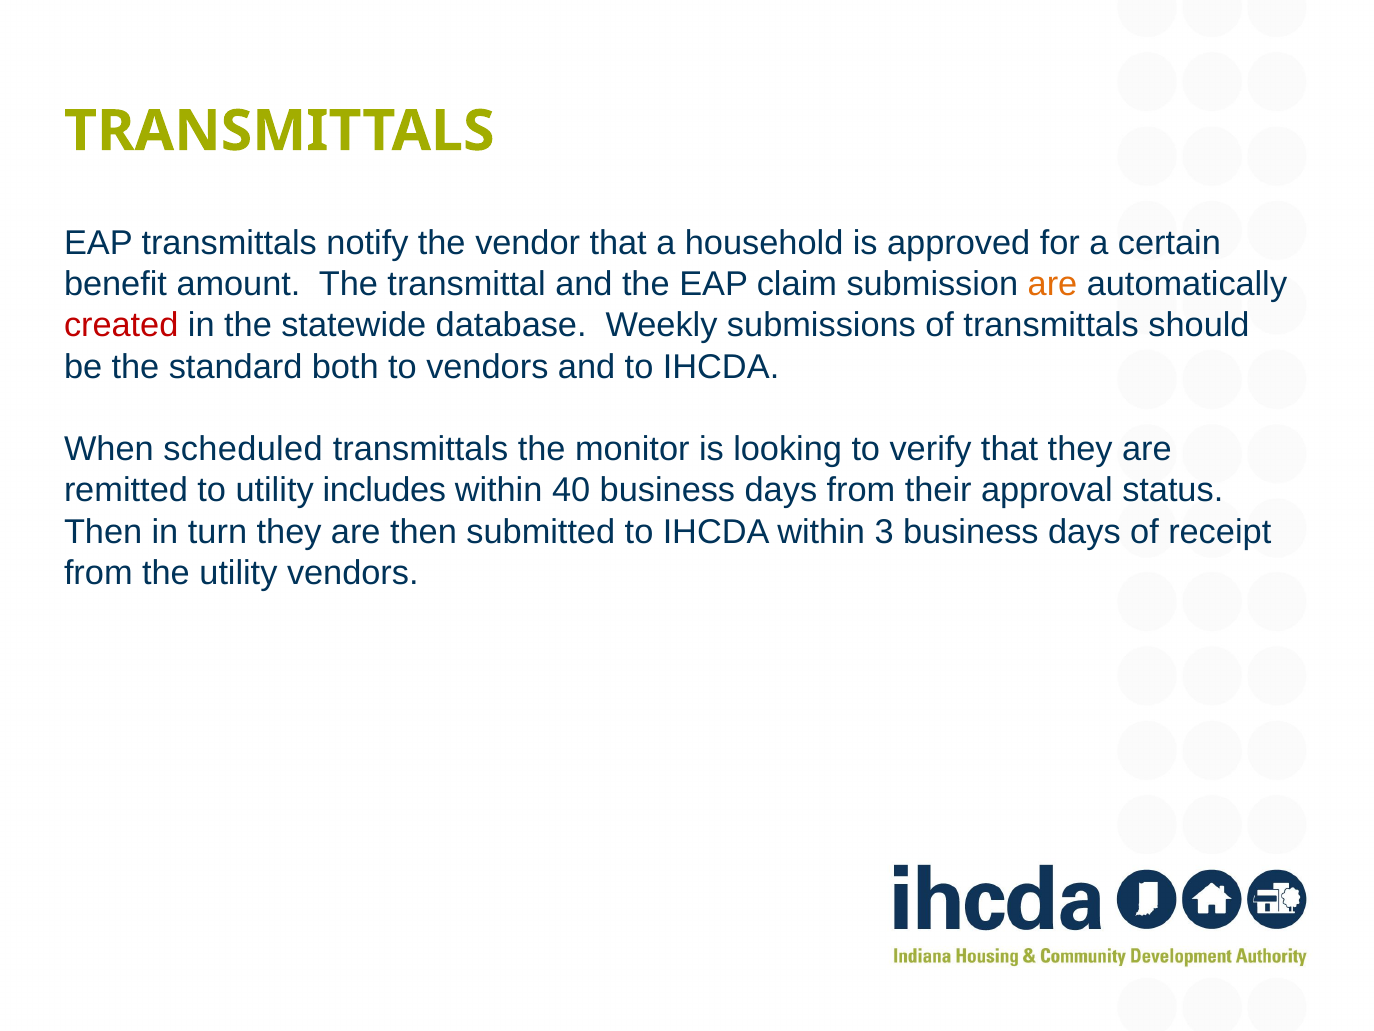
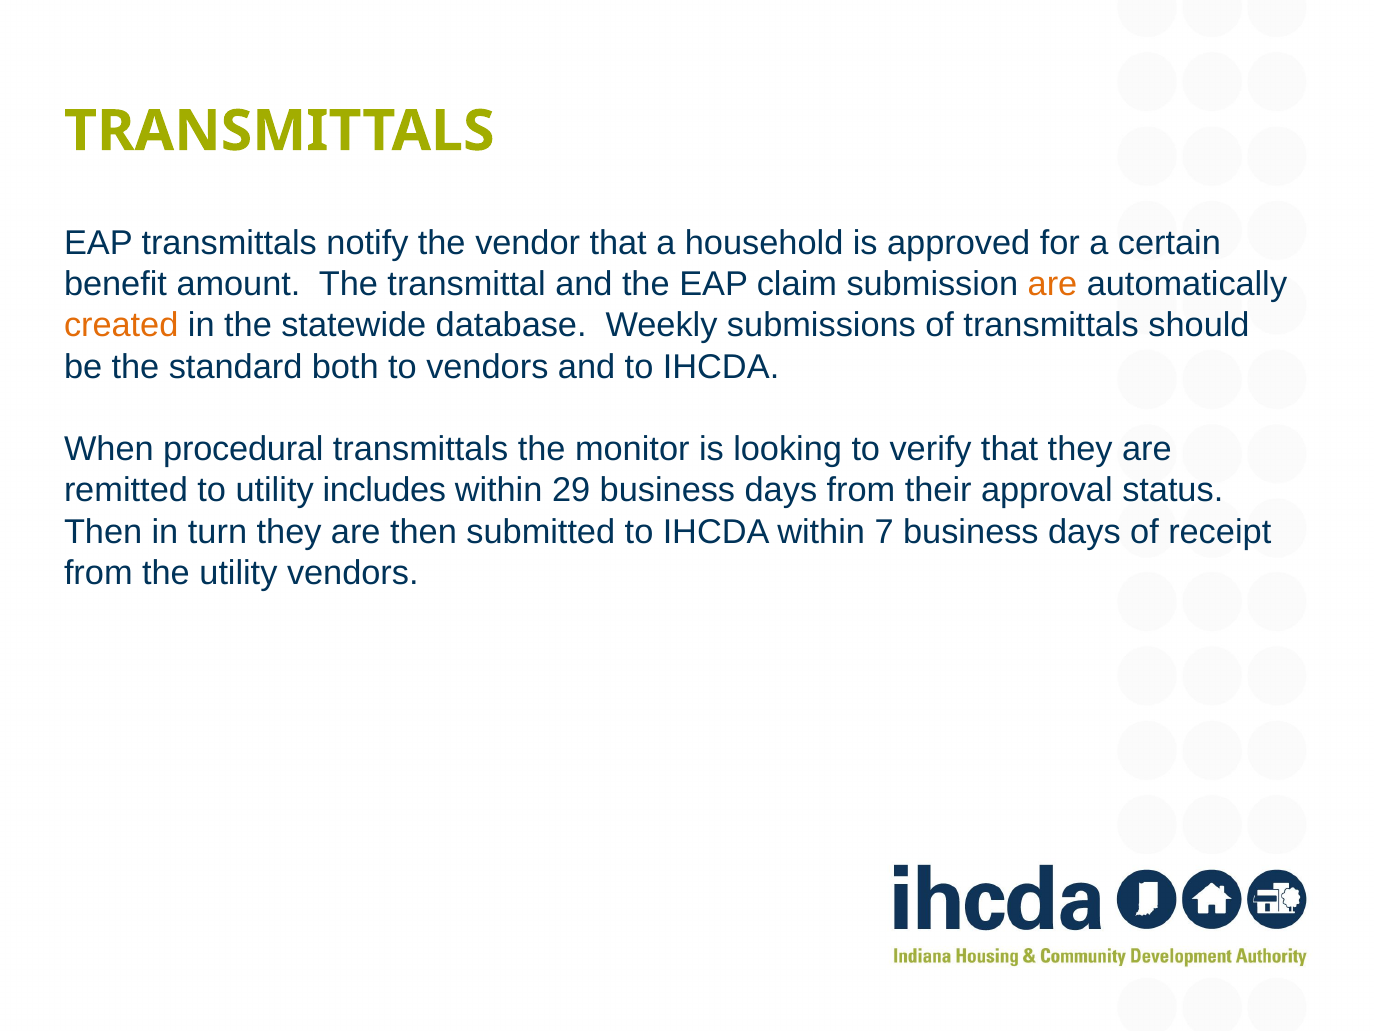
created colour: red -> orange (121, 325)
scheduled: scheduled -> procedural (243, 449)
40: 40 -> 29 (571, 490)
3: 3 -> 7 (884, 531)
